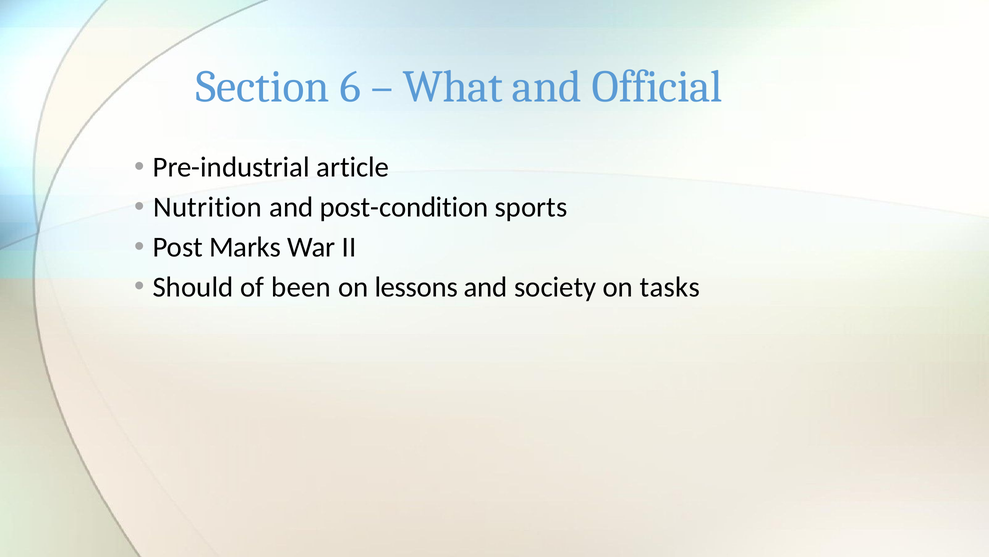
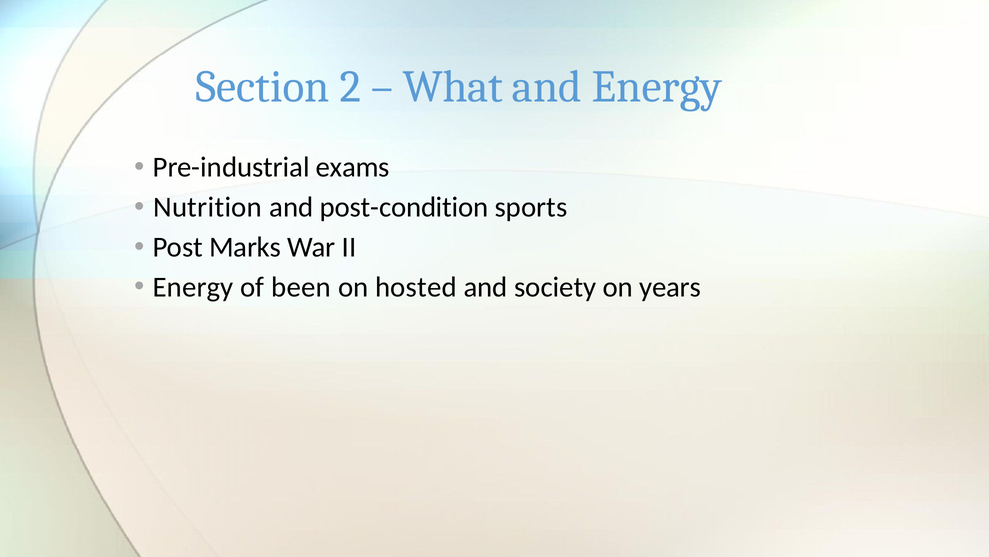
6: 6 -> 2 (350, 87)
and Official: Official -> Energy (657, 87)
article: article -> exams (353, 167)
Should: Should -> Energy (193, 287)
lessons: lessons -> hosted (416, 287)
tasks: tasks -> years (670, 287)
